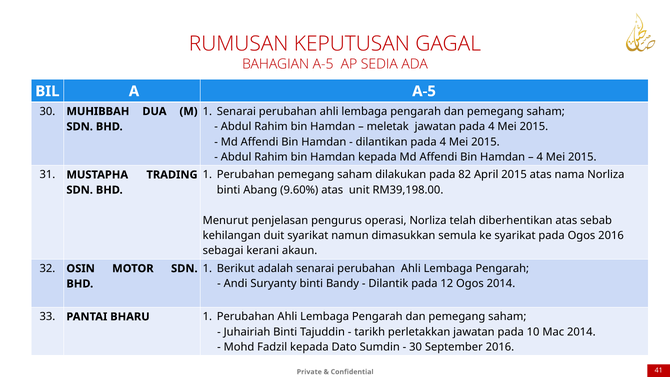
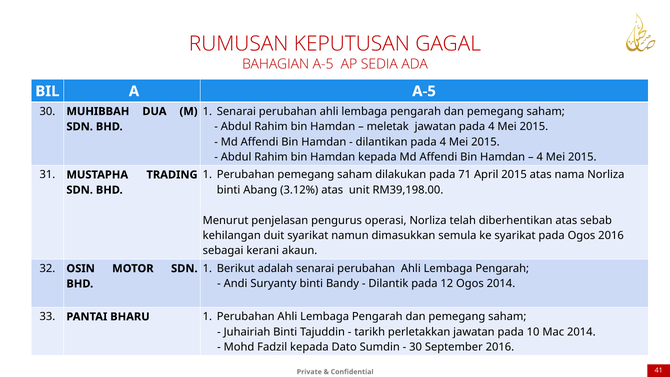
82: 82 -> 71 (465, 175)
9.60%: 9.60% -> 3.12% (299, 190)
